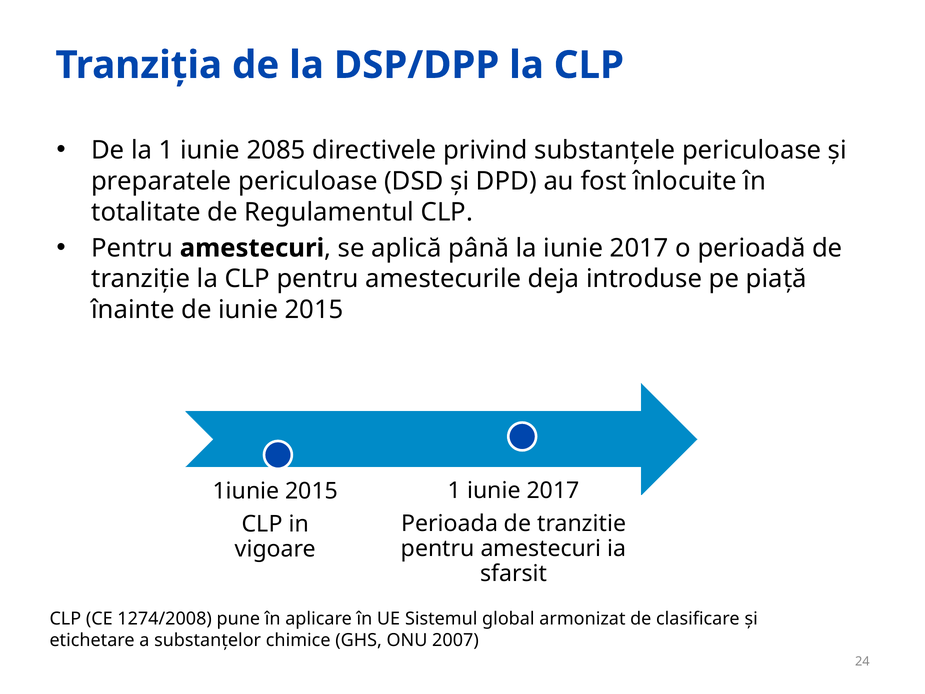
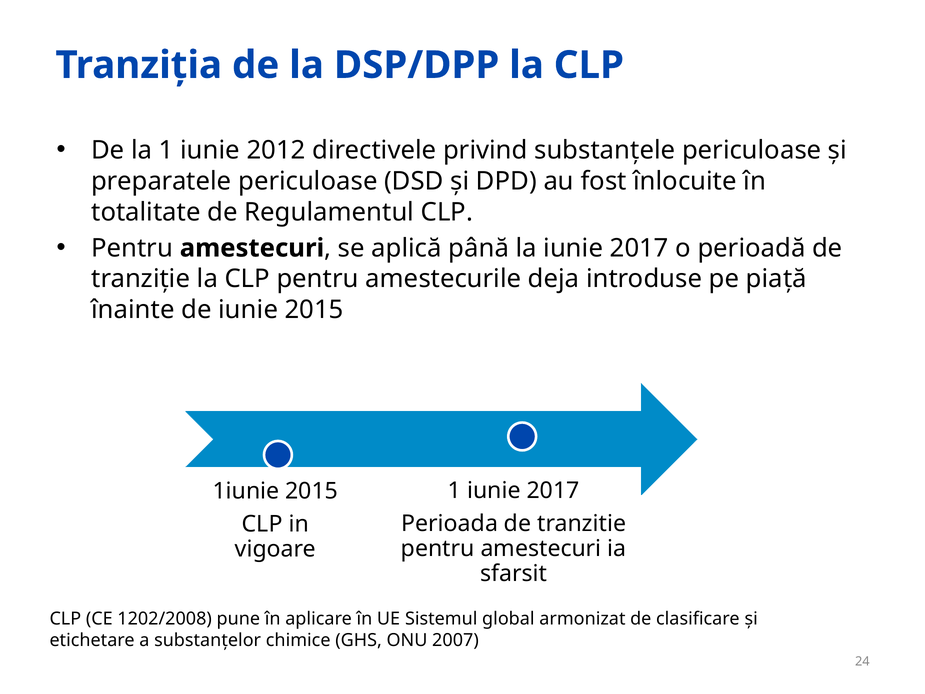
2085: 2085 -> 2012 (276, 150)
1274/2008: 1274/2008 -> 1202/2008 (165, 618)
